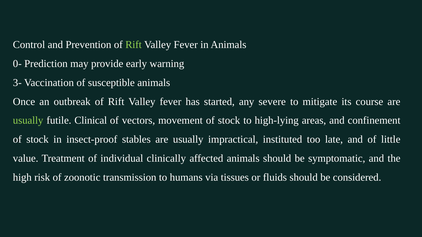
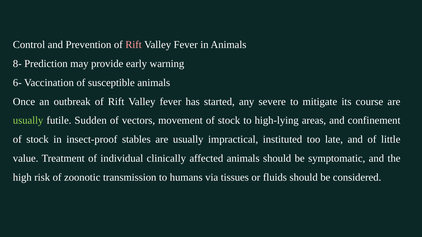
Rift colour: light green -> pink (134, 45)
0-: 0- -> 8- (17, 64)
3-: 3- -> 6- (17, 83)
Clinical: Clinical -> Sudden (91, 121)
